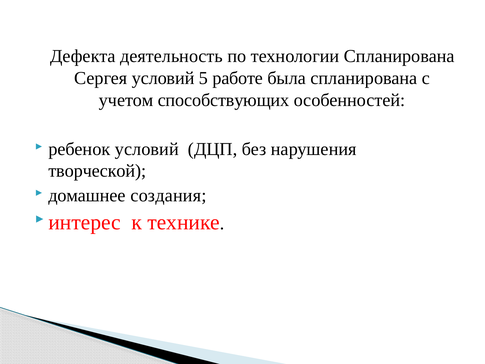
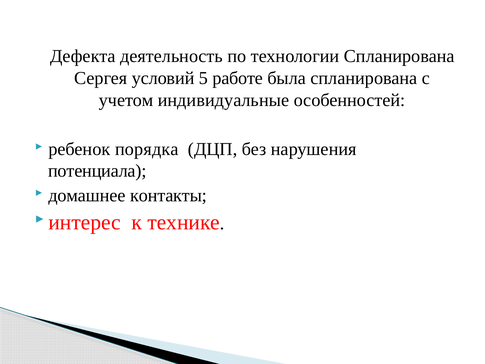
способствующих: способствующих -> индивидуальные (223, 100)
ребенок условий: условий -> порядка (147, 149)
творческой: творческой -> потенциала (97, 171)
создания: создания -> контакты (169, 195)
